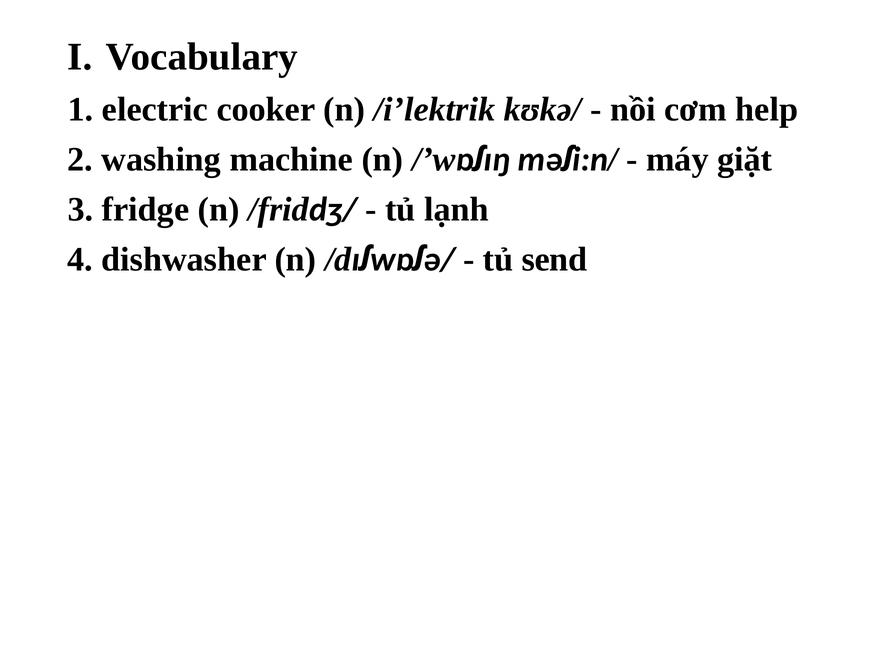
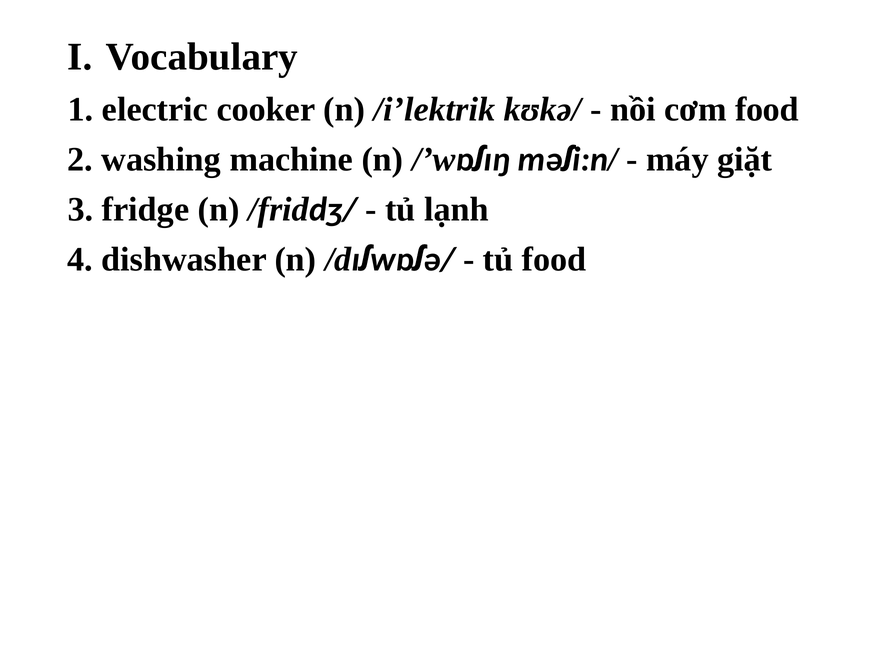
cơm help: help -> food (767, 110)
tủ send: send -> food (554, 259)
